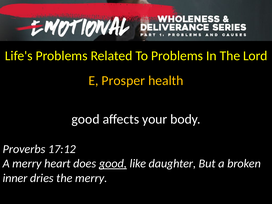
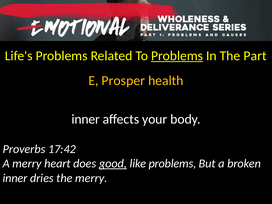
Problems underline: none -> present (177, 56)
Lord: Lord -> Part (255, 56)
good: good -> inner (86, 119)
17:12: 17:12 -> 17:42 (62, 149)
like daughter: daughter -> problems (172, 164)
